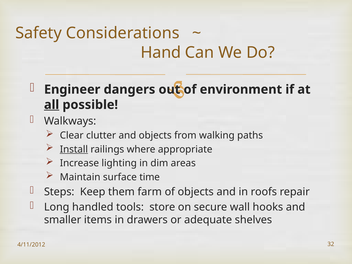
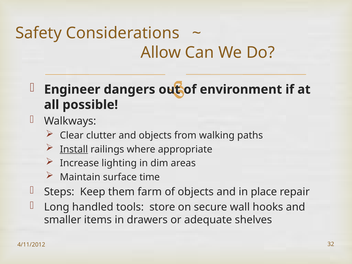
Hand: Hand -> Allow (161, 52)
all underline: present -> none (52, 105)
roofs: roofs -> place (264, 192)
